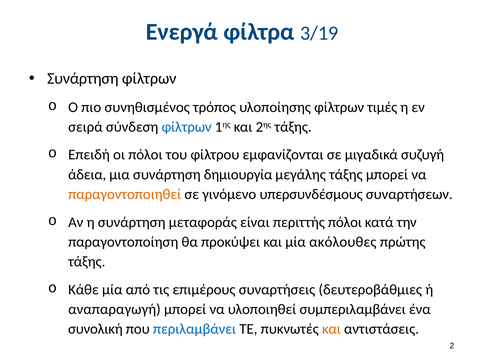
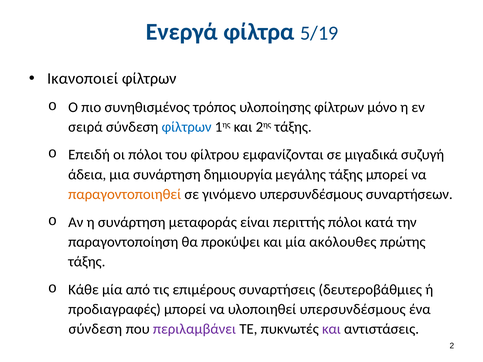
3/19: 3/19 -> 5/19 (319, 33)
Συνάρτηση: Συνάρτηση -> Ικανοποιεί (83, 79)
τιμές: τιμές -> μόνο (382, 107)
αναπαραγωγή: αναπαραγωγή -> προδιαγραφές (115, 310)
υλοποιηθεί συμπεριλαμβάνει: συμπεριλαμβάνει -> υπερσυνδέσμους (353, 310)
συνολική: συνολική -> σύνδεση (95, 329)
περιλαμβάνει colour: blue -> purple (194, 329)
και colour: orange -> purple (331, 329)
